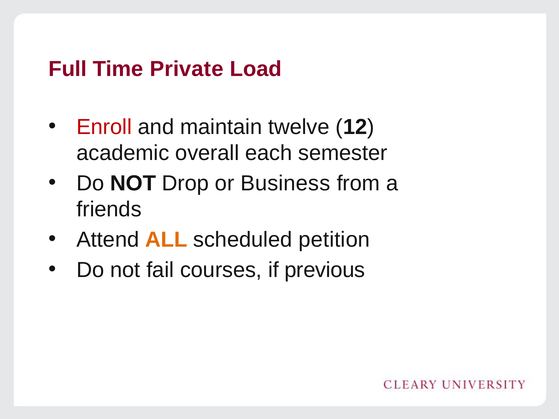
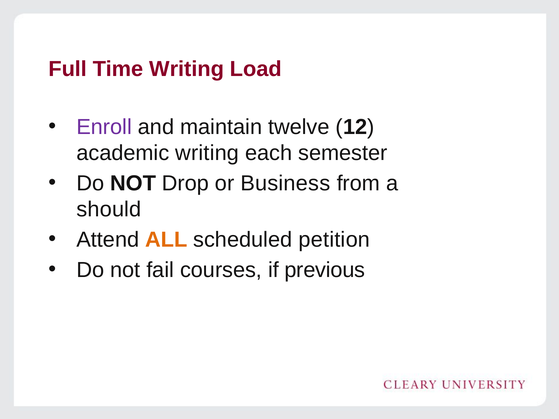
Time Private: Private -> Writing (187, 69)
Enroll colour: red -> purple (104, 127)
academic overall: overall -> writing (207, 153)
friends: friends -> should (109, 209)
